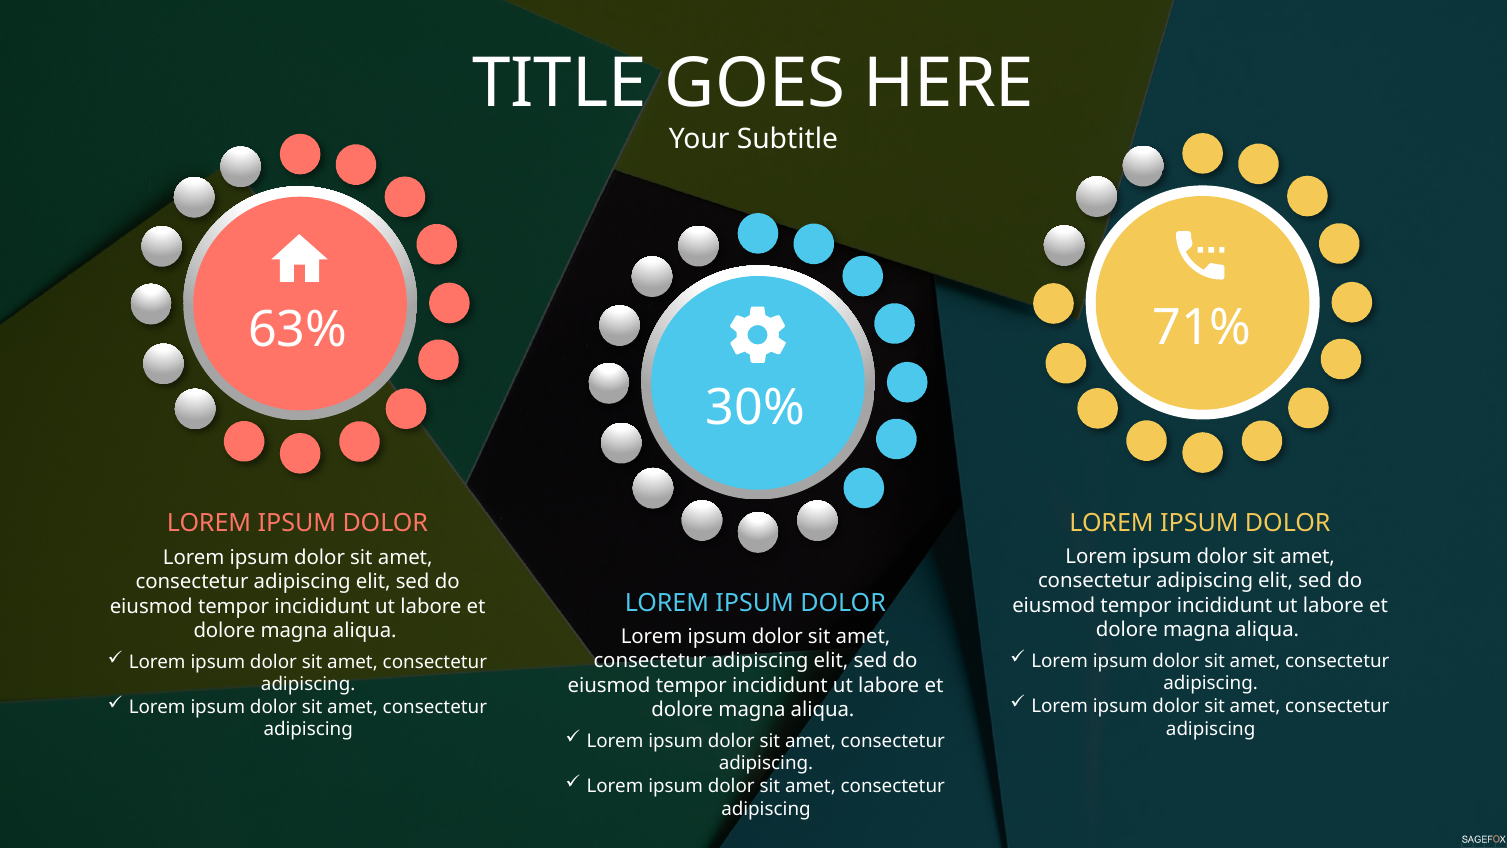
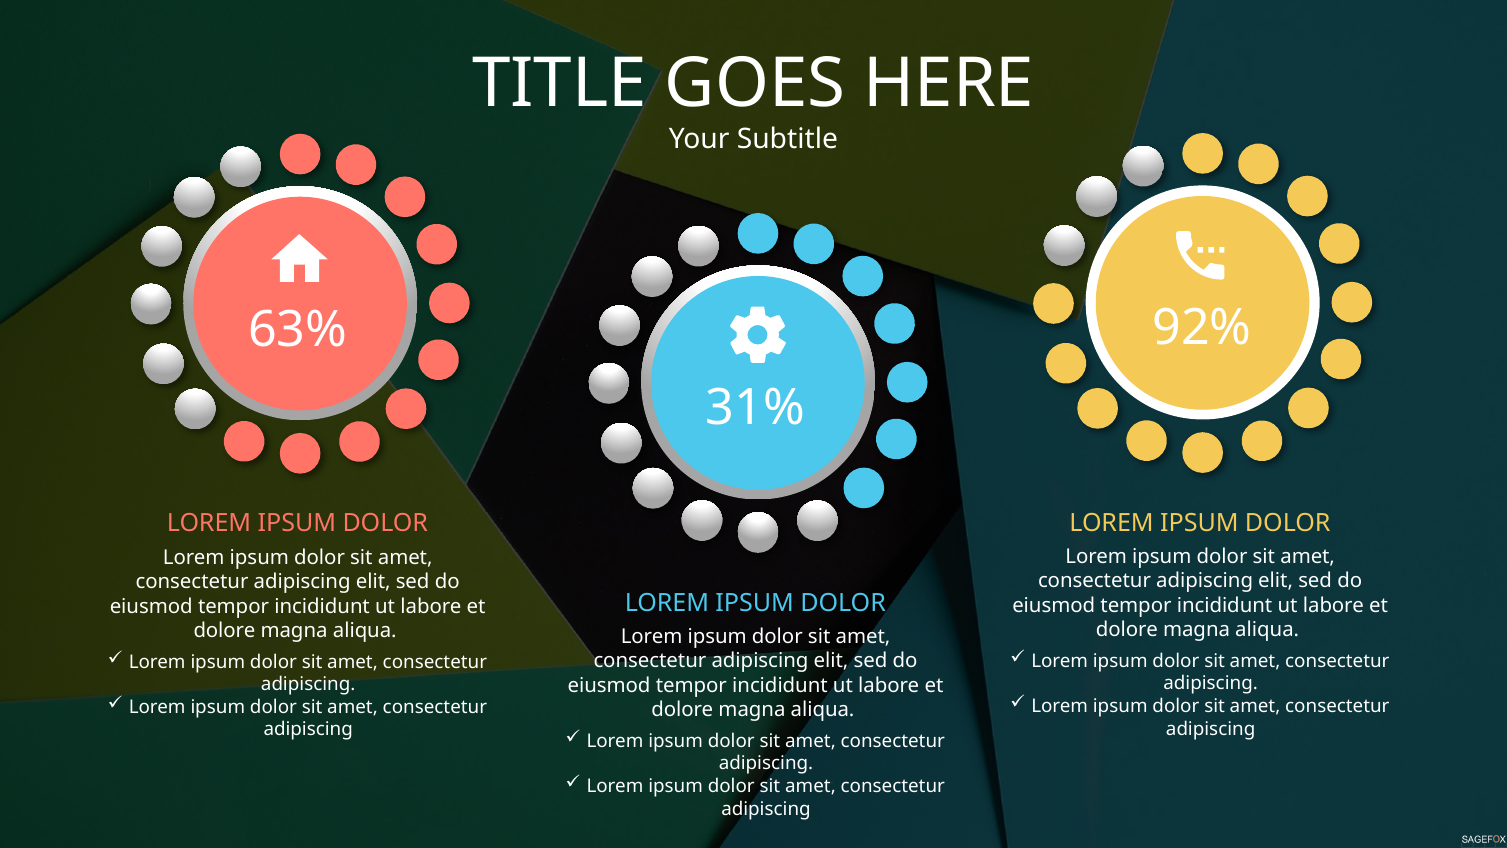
71%: 71% -> 92% (1202, 327)
30%: 30% -> 31% (755, 408)
